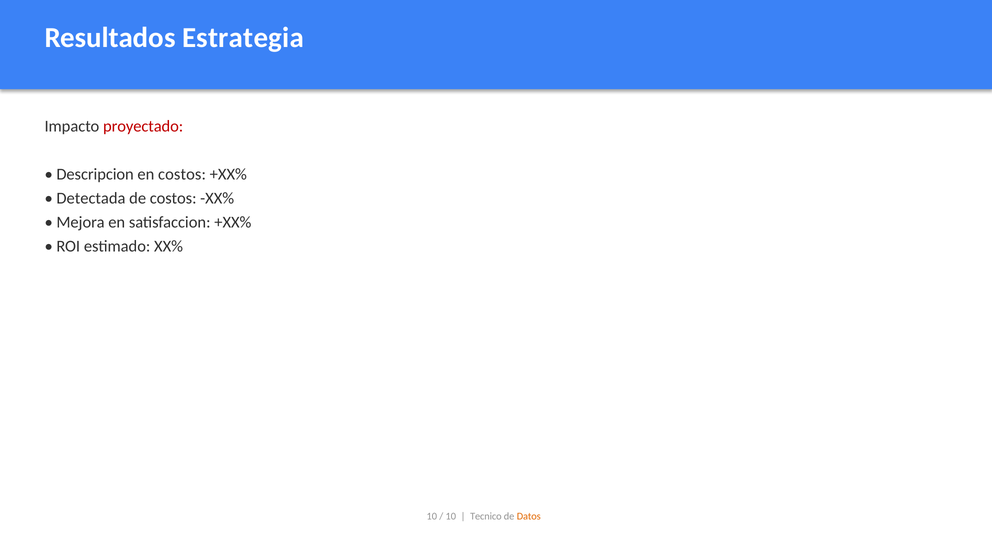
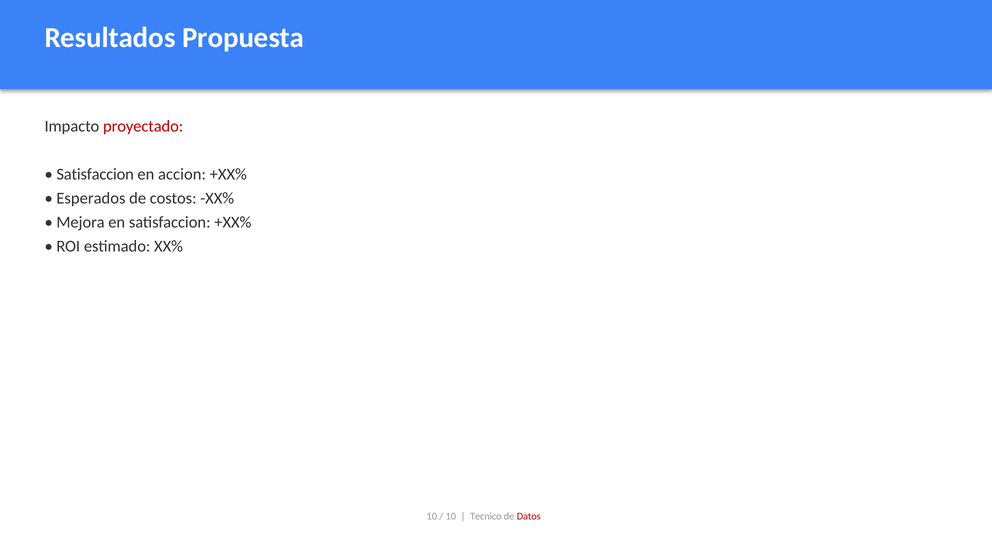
Estrategia: Estrategia -> Propuesta (243, 38)
Descripcion: Descripcion -> Satisfaccion (95, 174)
en costos: costos -> accion (182, 174)
Detectada: Detectada -> Esperados (91, 198)
Datos colour: orange -> red (529, 517)
